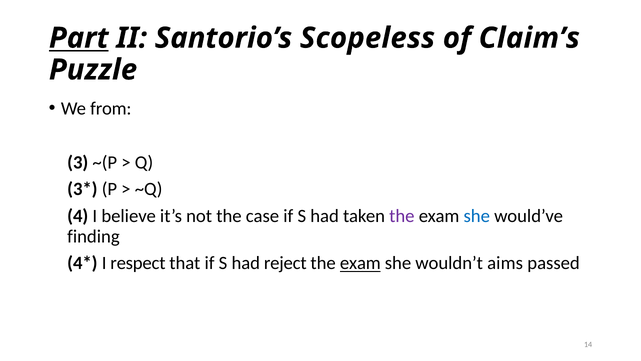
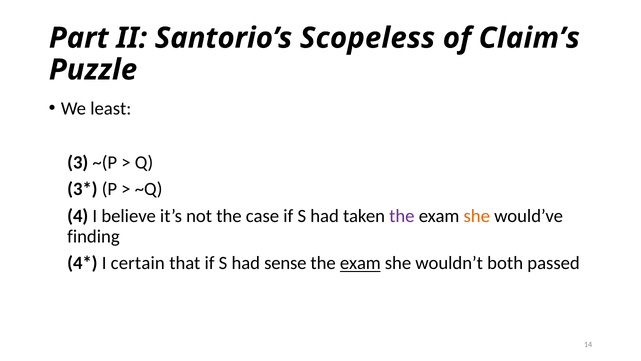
Part underline: present -> none (79, 38)
from: from -> least (111, 108)
she colour: blue -> orange (477, 216)
respect: respect -> certain (138, 263)
reject: reject -> sense (285, 263)
aims: aims -> both (505, 263)
